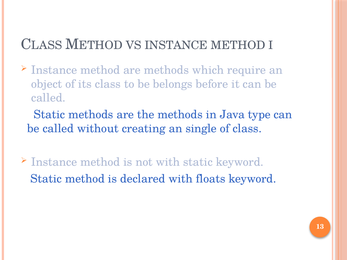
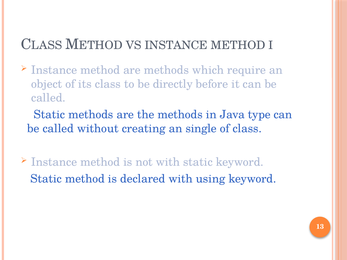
belongs: belongs -> directly (173, 84)
floats: floats -> using (211, 179)
